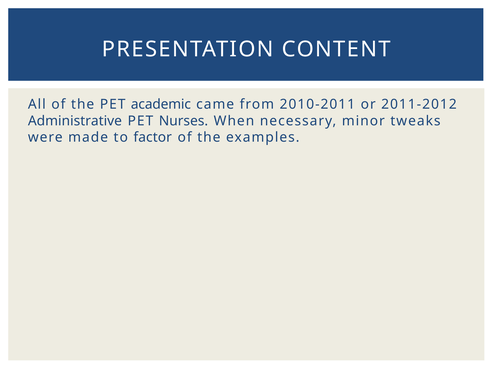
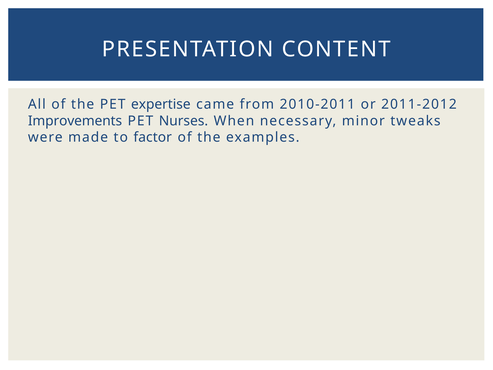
academic: academic -> expertise (161, 104)
Administrative: Administrative -> Improvements (75, 121)
